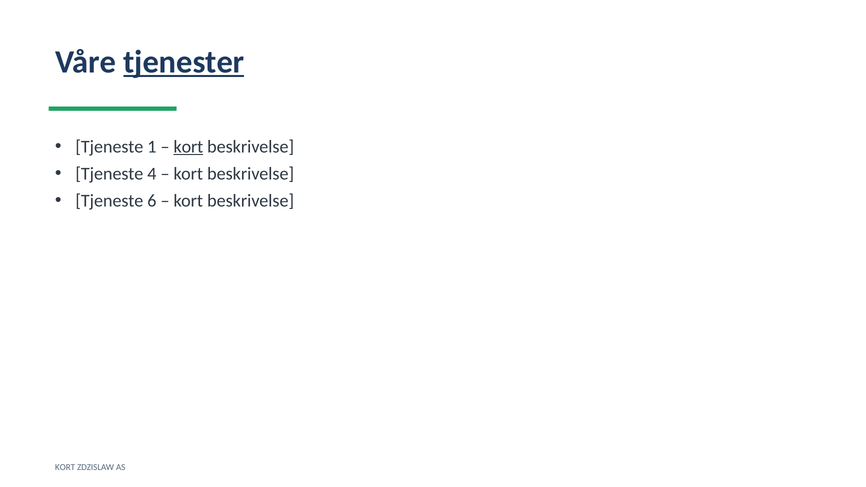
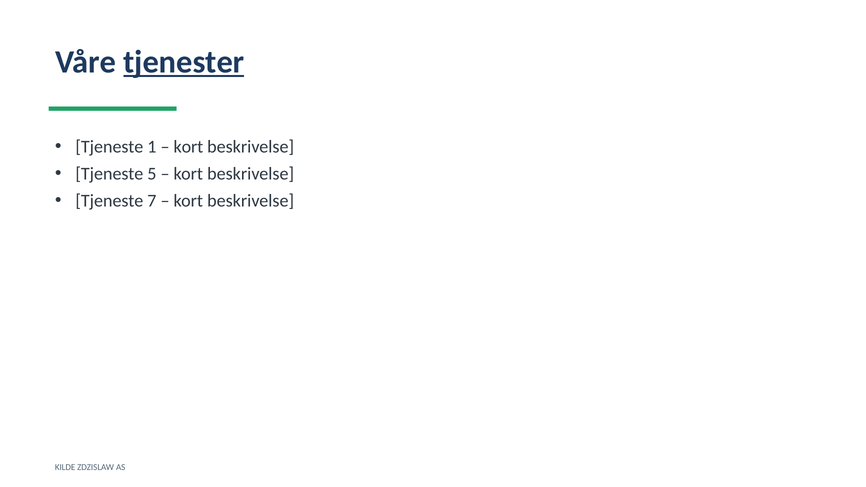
kort underline: present -> none (188, 147)
4: 4 -> 5 (152, 174)
6: 6 -> 7 (152, 201)
KORT: KORT -> KILDE (65, 467)
